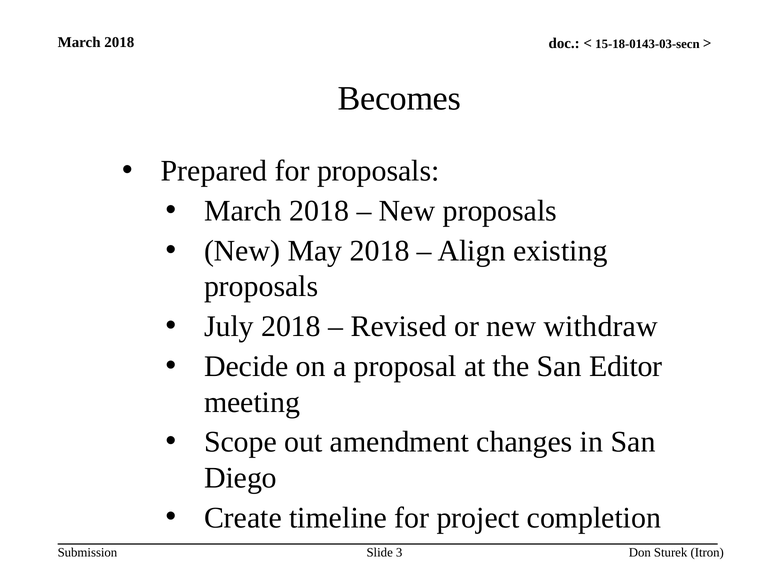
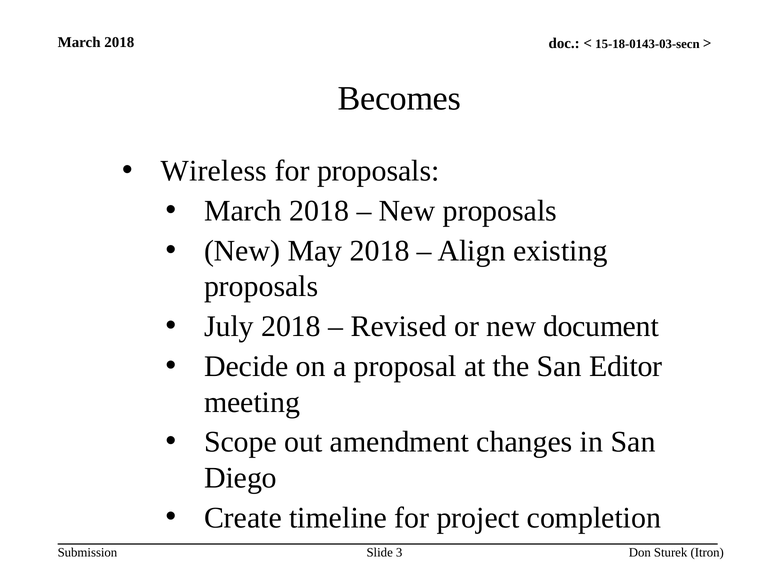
Prepared: Prepared -> Wireless (214, 171)
withdraw: withdraw -> document (601, 327)
